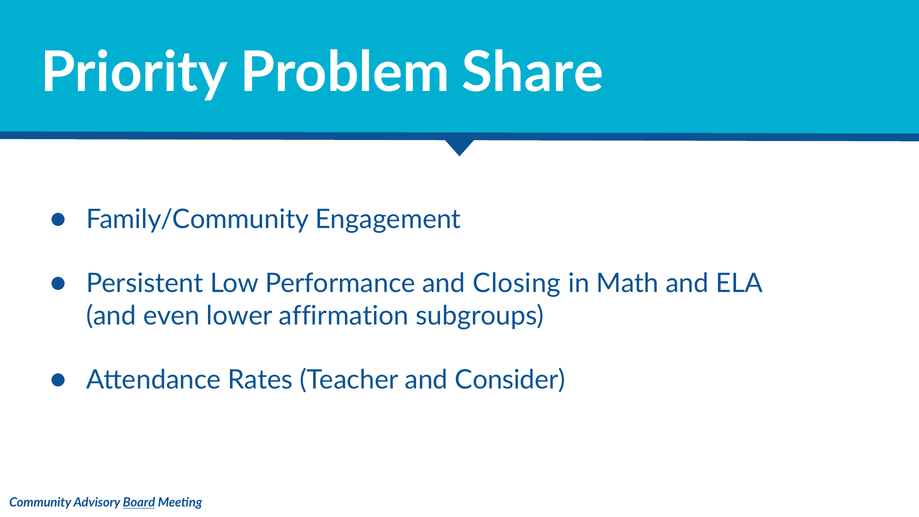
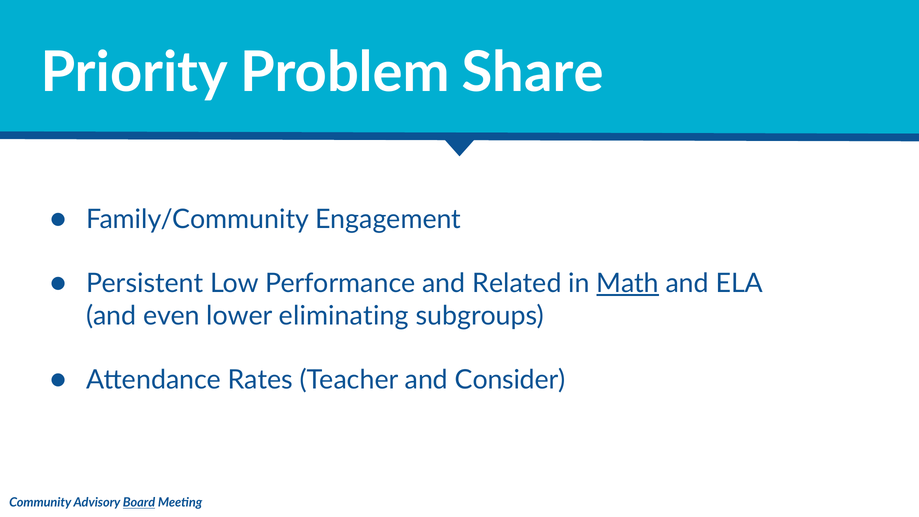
Closing: Closing -> Related (517, 283)
Math underline: none -> present (628, 283)
affirmation: affirmation -> eliminating (344, 316)
